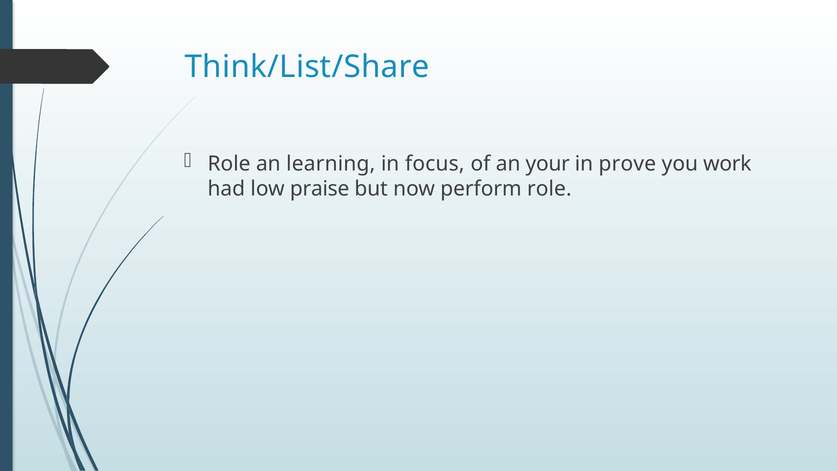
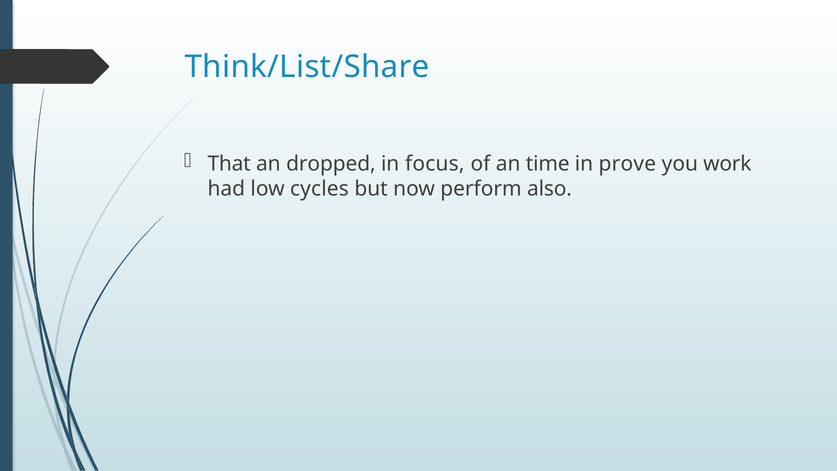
Role: Role -> That (229, 164)
learning: learning -> dropped (331, 164)
your: your -> time (548, 164)
praise: praise -> cycles (319, 189)
perform role: role -> also (549, 189)
